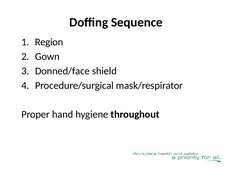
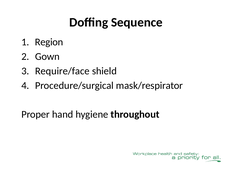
Donned/face: Donned/face -> Require/face (62, 71)
